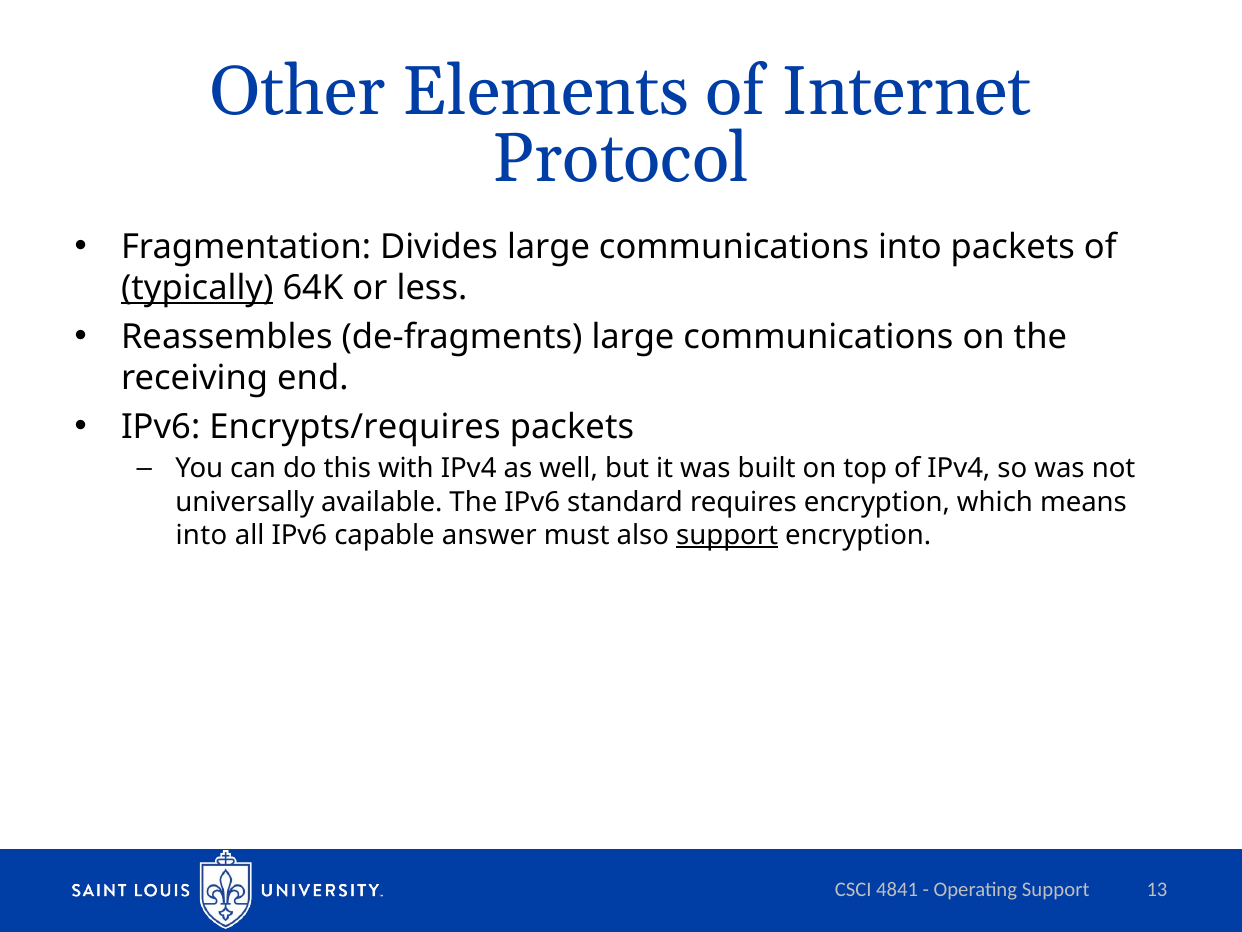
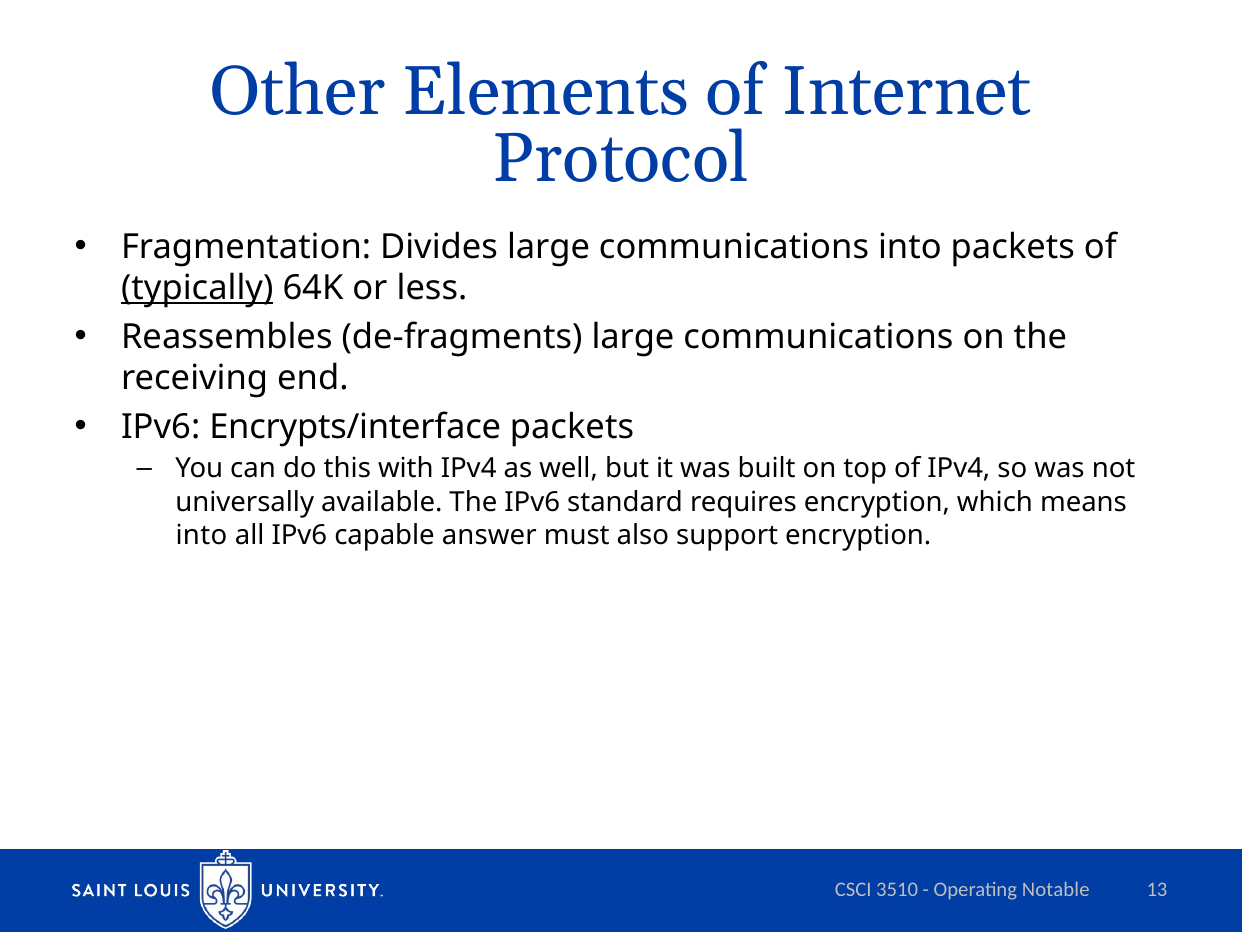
Encrypts/requires: Encrypts/requires -> Encrypts/interface (355, 426)
support underline: present -> none (727, 535)
4841: 4841 -> 3510 (897, 889)
Operating Support: Support -> Notable (1056, 889)
